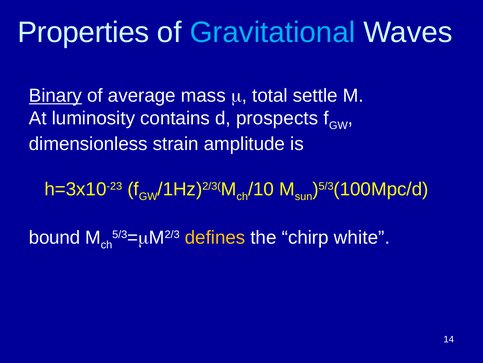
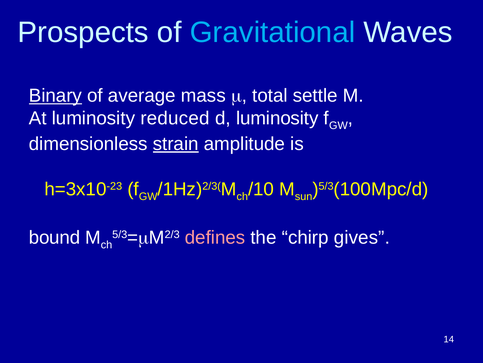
Properties: Properties -> Prospects (83, 32)
contains: contains -> reduced (175, 118)
d prospects: prospects -> luminosity (277, 118)
strain underline: none -> present (176, 144)
defines colour: yellow -> pink (215, 237)
white: white -> gives (362, 237)
